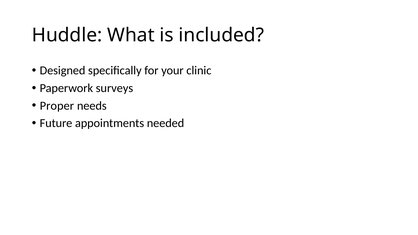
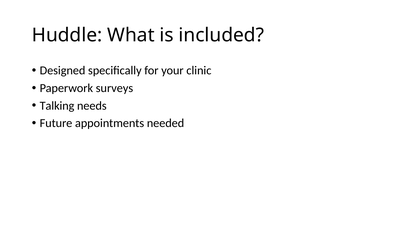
Proper: Proper -> Talking (57, 106)
